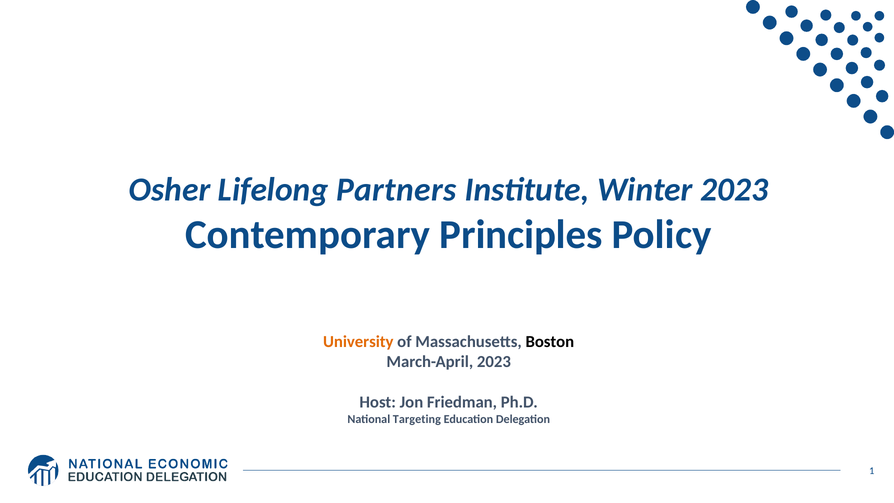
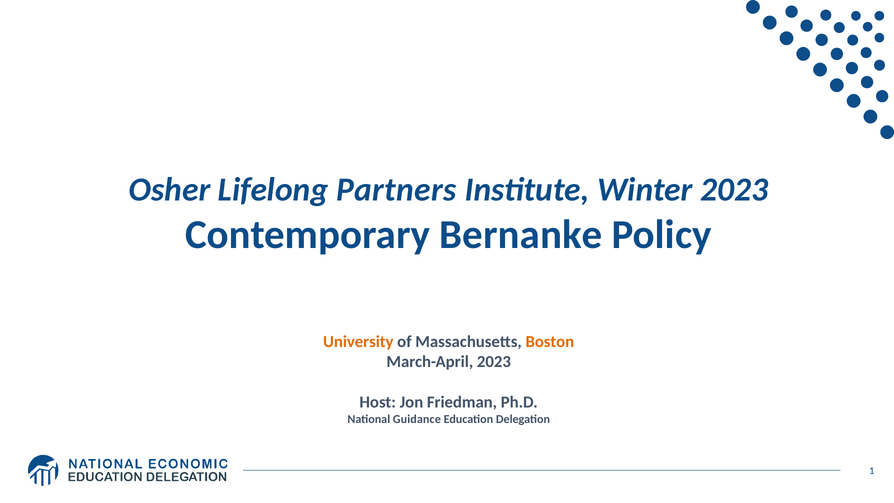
Principles: Principles -> Bernanke (521, 235)
Boston colour: black -> orange (550, 342)
Targeting: Targeting -> Guidance (417, 419)
